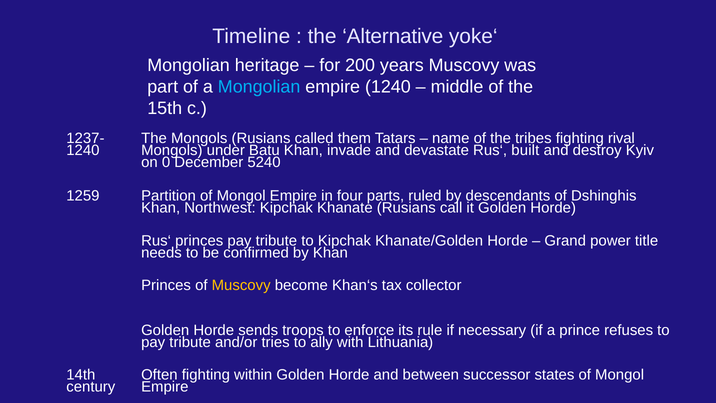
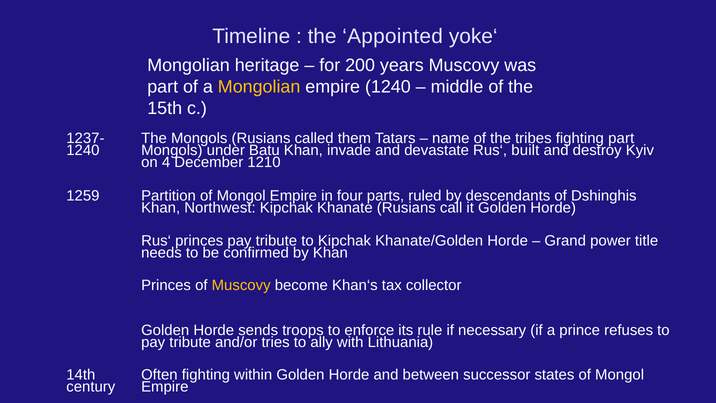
Alternative: Alternative -> Appointed (393, 36)
Mongolian colour: light blue -> yellow (259, 87)
fighting rival: rival -> part (621, 138)
0: 0 -> 4 (166, 162)
5240: 5240 -> 1210 (264, 162)
